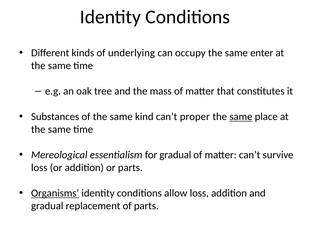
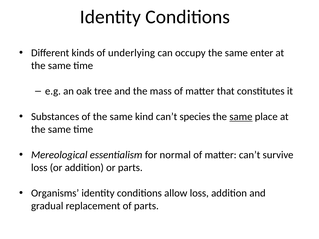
proper: proper -> species (195, 117)
for gradual: gradual -> normal (175, 155)
Organisms underline: present -> none (55, 193)
